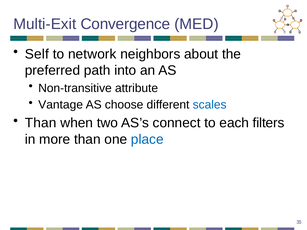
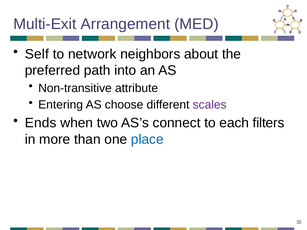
Convergence: Convergence -> Arrangement (125, 24)
Vantage: Vantage -> Entering (61, 105)
scales colour: blue -> purple (210, 105)
Than: Than -> Ends (41, 123)
